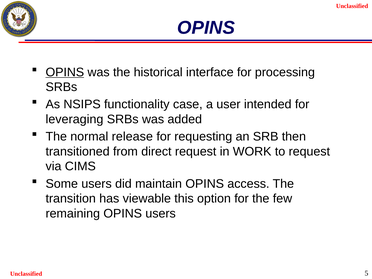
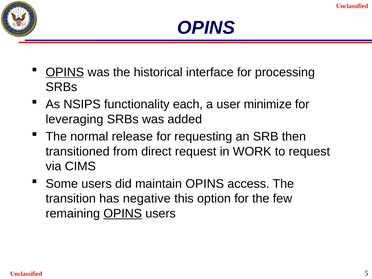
case: case -> each (188, 104)
intended: intended -> minimize (268, 104)
viewable: viewable -> negative (147, 199)
OPINS underline: none -> present (123, 214)
